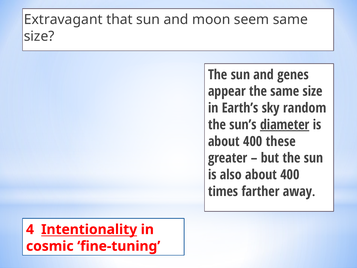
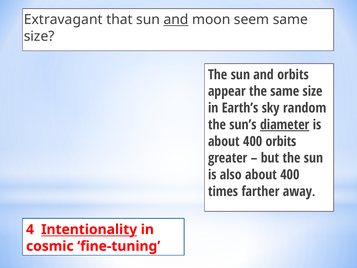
and underline: none -> present (176, 20)
and genes: genes -> orbits (293, 75)
400 these: these -> orbits (281, 141)
